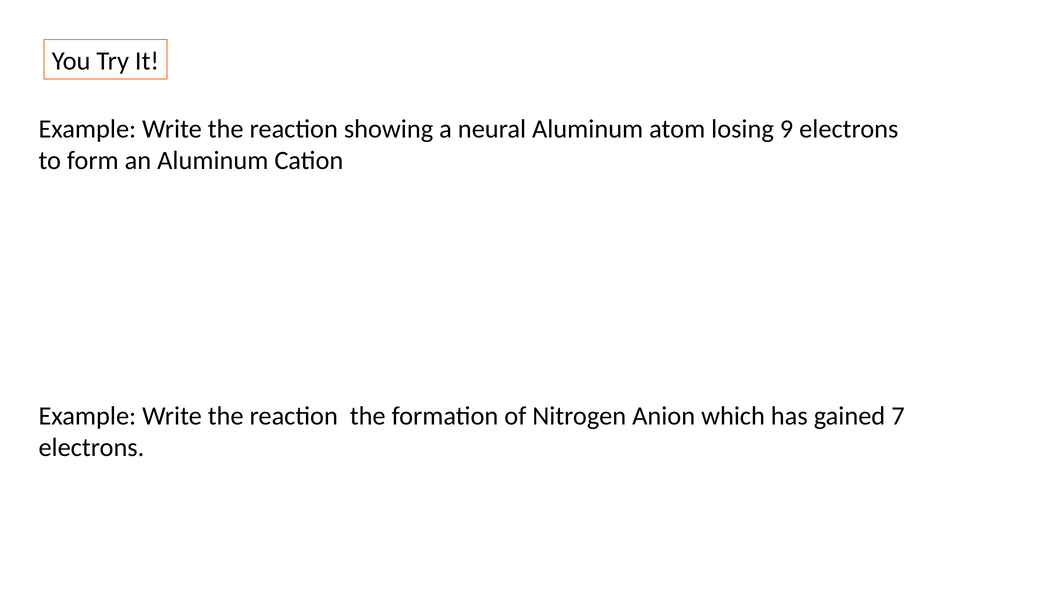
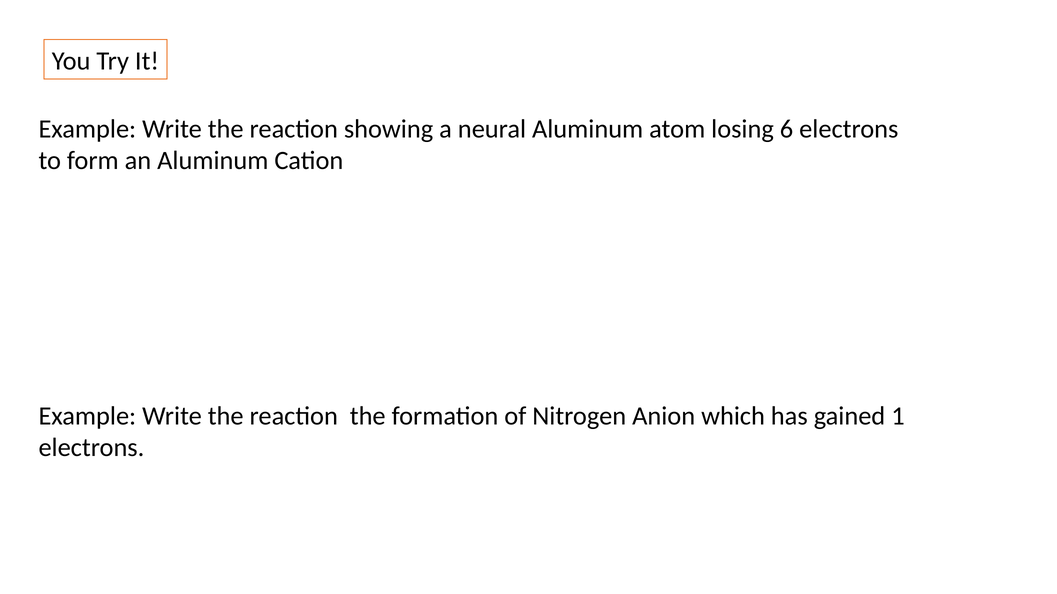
9: 9 -> 6 (787, 129)
7: 7 -> 1 (898, 416)
